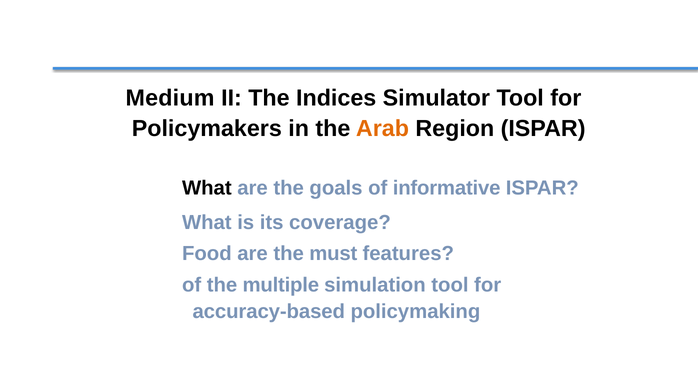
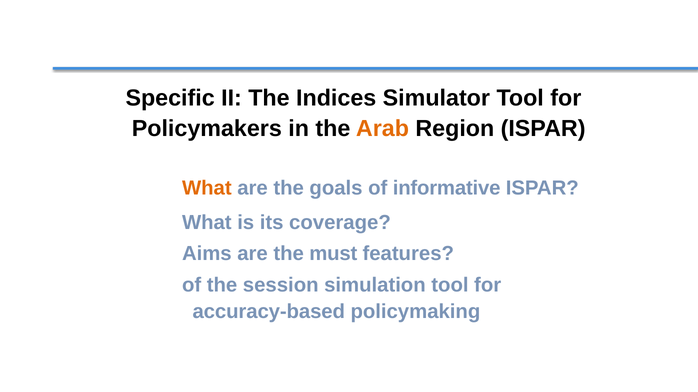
Medium: Medium -> Specific (170, 98)
What colour: black -> orange (207, 188)
Food: Food -> Aims (207, 254)
multiple: multiple -> session (281, 285)
